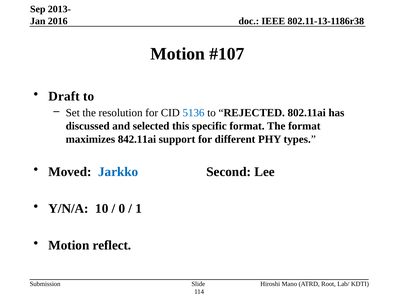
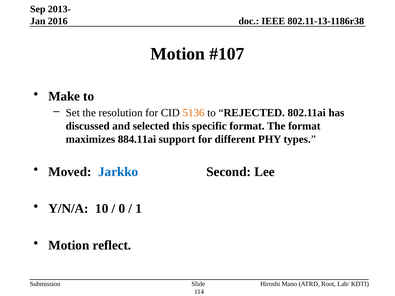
Draft: Draft -> Make (64, 96)
5136 colour: blue -> orange (194, 113)
842.11ai: 842.11ai -> 884.11ai (137, 139)
